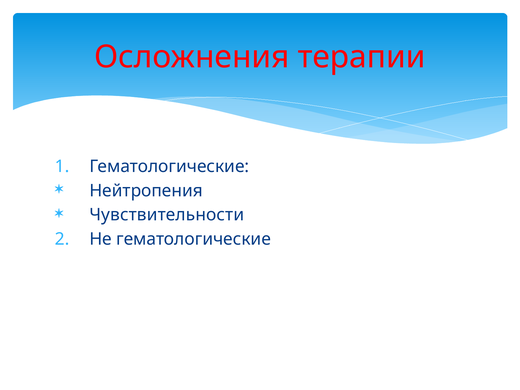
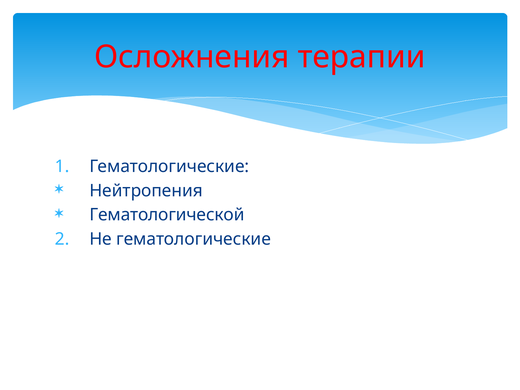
Чувствительности: Чувствительности -> Гематологической (167, 215)
